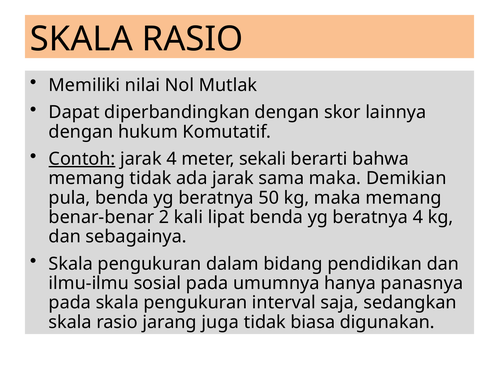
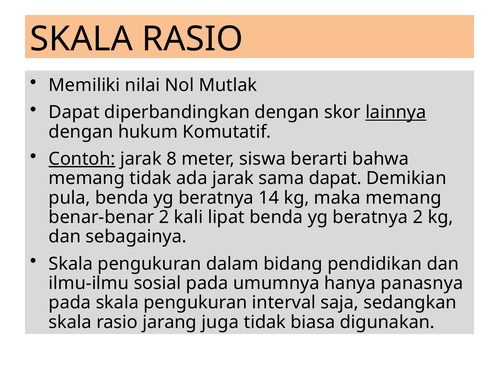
lainnya underline: none -> present (396, 112)
jarak 4: 4 -> 8 (172, 159)
sekali: sekali -> siswa (262, 159)
sama maka: maka -> dapat (335, 178)
50: 50 -> 14 (269, 198)
beratnya 4: 4 -> 2 (418, 217)
